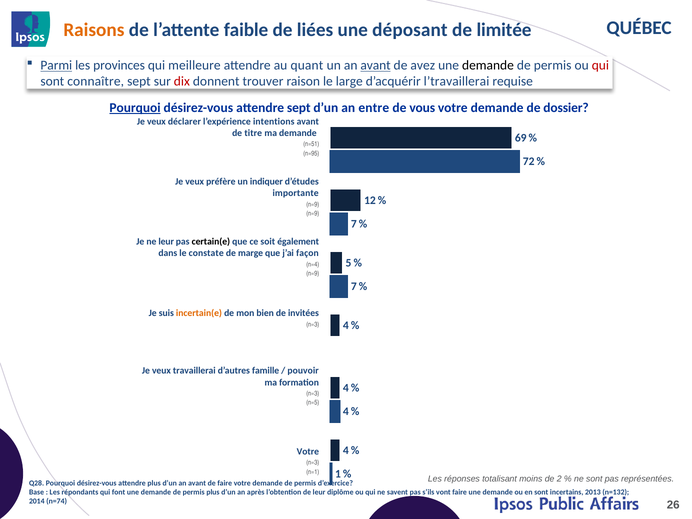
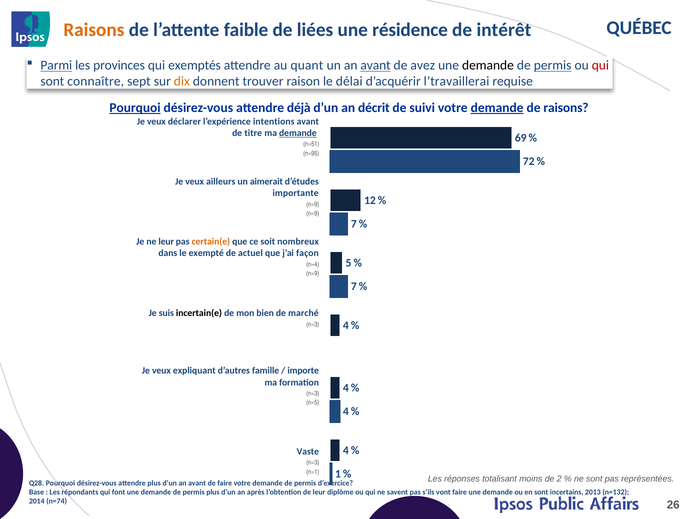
déposant: déposant -> résidence (410, 30)
limitée: limitée -> intérêt (504, 30)
meilleure: meilleure -> exemptés (195, 65)
permis underline: none -> present (553, 65)
dix colour: red -> orange (182, 82)
large: large -> délai (349, 82)
attendre sept: sept -> déjà (299, 108)
entre: entre -> décrit (374, 108)
vous: vous -> suivi (422, 108)
demande underline: none -> present (497, 108)
de dossier: dossier -> raisons (566, 108)
demande underline: none -> present (298, 133)
préfère: préfère -> ailleurs (221, 181)
indiquer: indiquer -> aimerait (266, 181)
certain(e colour: black -> orange (211, 242)
également: également -> nombreux (298, 242)
constate: constate -> exempté (206, 253)
marge: marge -> actuel (250, 253)
incertain(e colour: orange -> black (199, 313)
invitées: invitées -> marché (303, 313)
travaillerai: travaillerai -> expliquant (194, 371)
pouvoir: pouvoir -> importe (303, 371)
Votre: Votre -> Vaste (308, 451)
